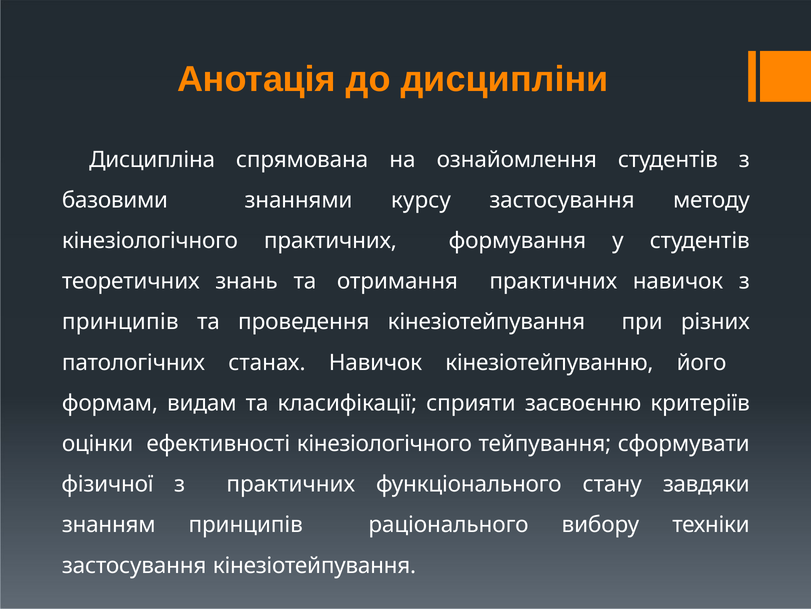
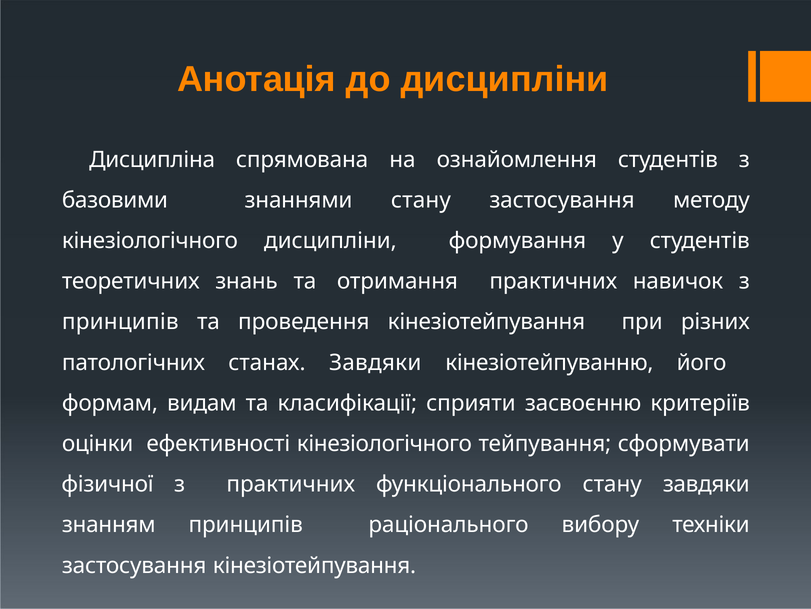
знаннями курсу: курсу -> стану (421, 200)
кінезіологічного практичних: практичних -> дисципліни (330, 241)
станах Навичок: Навичок -> Завдяки (375, 362)
